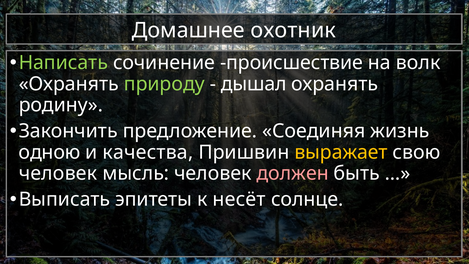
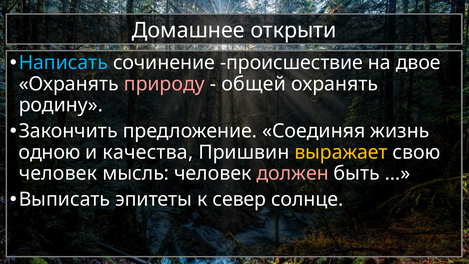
охотник: охотник -> открыти (293, 30)
Написать colour: light green -> light blue (63, 63)
волк: волк -> двое (418, 63)
природу colour: light green -> pink (164, 84)
дышал: дышал -> общей (254, 84)
несёт: несёт -> север (239, 199)
